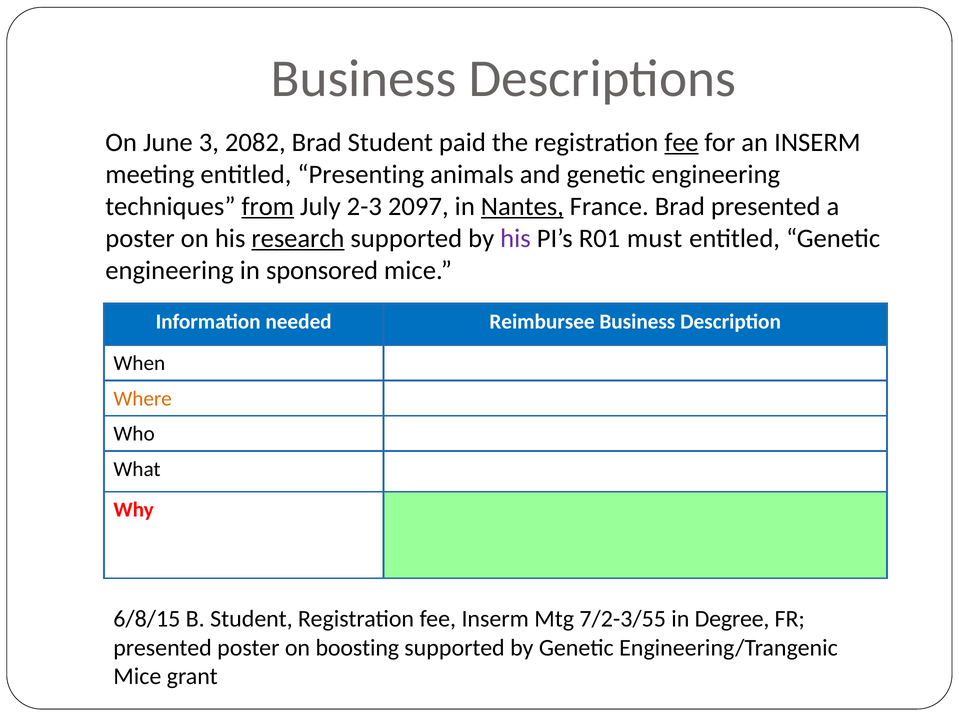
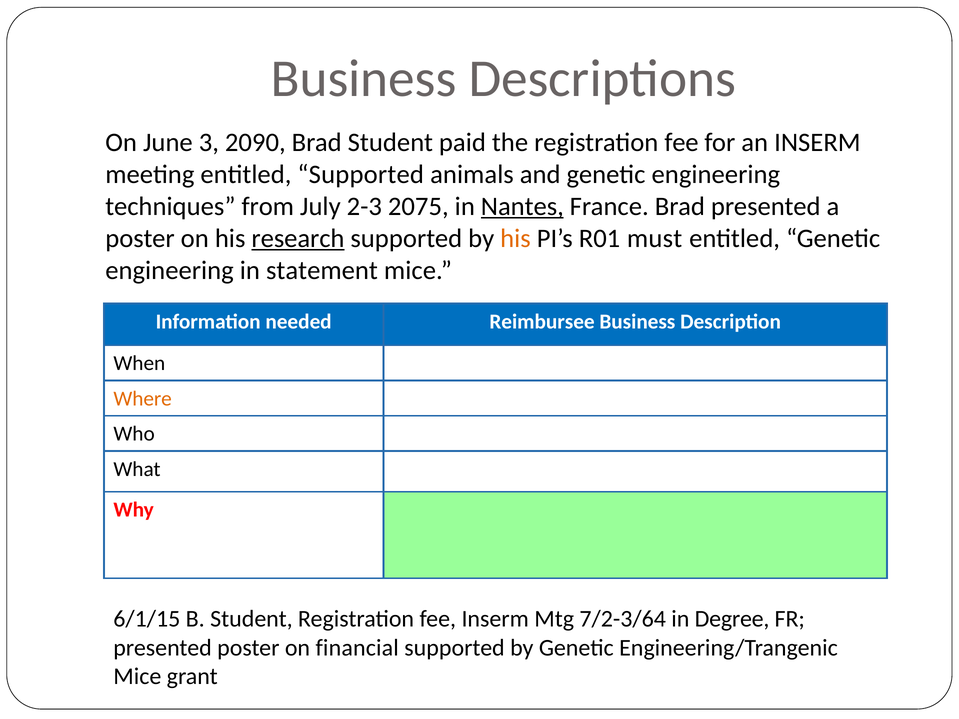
2082: 2082 -> 2090 (255, 142)
fee underline: present -> none (682, 142)
entitled Presenting: Presenting -> Supported (361, 175)
from underline: present -> none (268, 207)
2097: 2097 -> 2075 (418, 207)
his colour: purple -> orange (515, 239)
sponsored: sponsored -> statement (322, 271)
6/8/15: 6/8/15 -> 6/1/15 (147, 619)
7/2-3/55: 7/2-3/55 -> 7/2-3/64 (623, 619)
boosting: boosting -> financial (357, 648)
